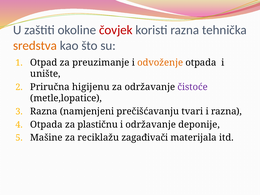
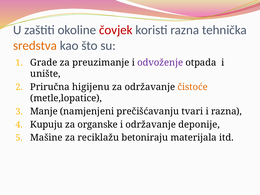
Otpad: Otpad -> Grade (44, 63)
odvoženje colour: orange -> purple (160, 63)
čistoće colour: purple -> orange (193, 87)
Razna: Razna -> Manje (44, 111)
Otpada: Otpada -> Kupuju (46, 125)
plastičnu: plastičnu -> organske (98, 125)
zagađivači: zagađivači -> betoniraju (145, 138)
